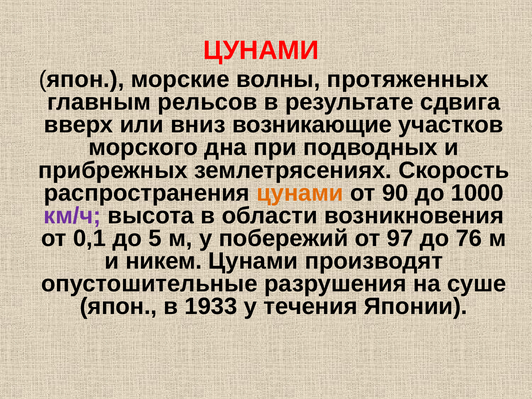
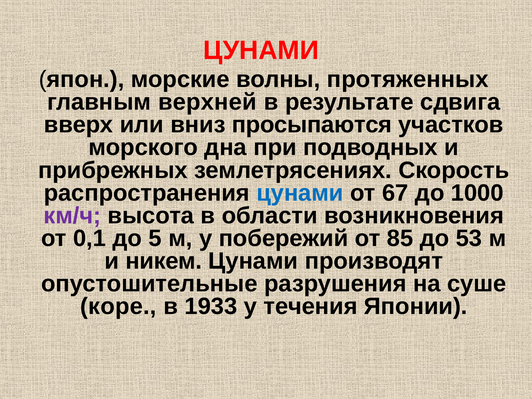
рельсов: рельсов -> верхней (207, 102)
возникающие: возникающие -> просыпаются (312, 125)
цунами colour: orange -> blue (300, 193)
90: 90 -> 67 (395, 193)
97: 97 -> 85 (400, 238)
76: 76 -> 53 (469, 238)
япон: япон -> коре (118, 306)
